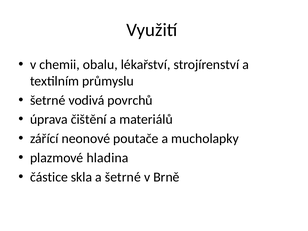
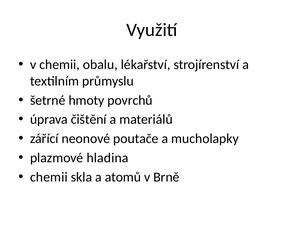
vodivá: vodivá -> hmoty (86, 100)
částice: částice -> chemii (49, 177)
a šetrné: šetrné -> atomů (123, 177)
